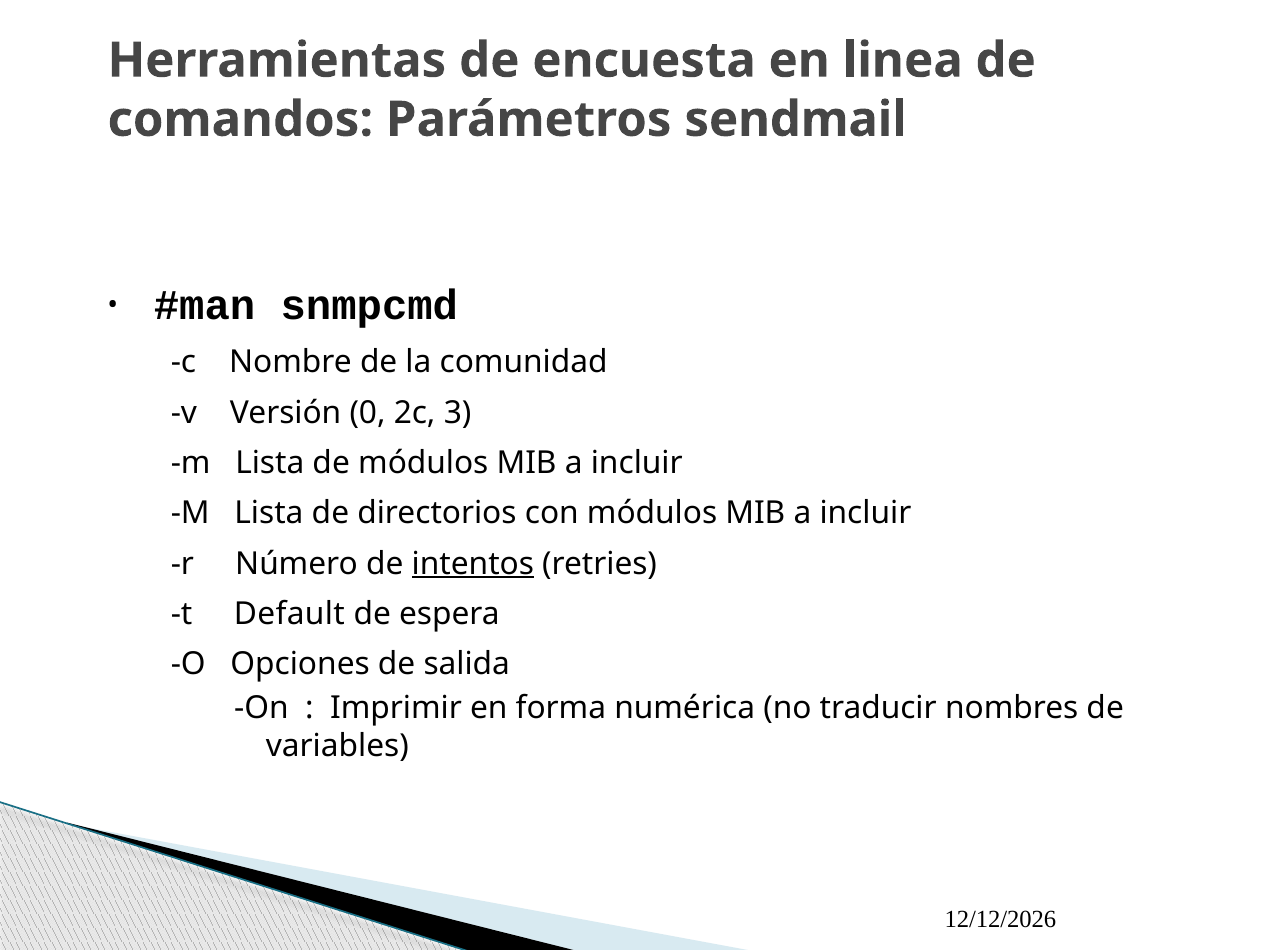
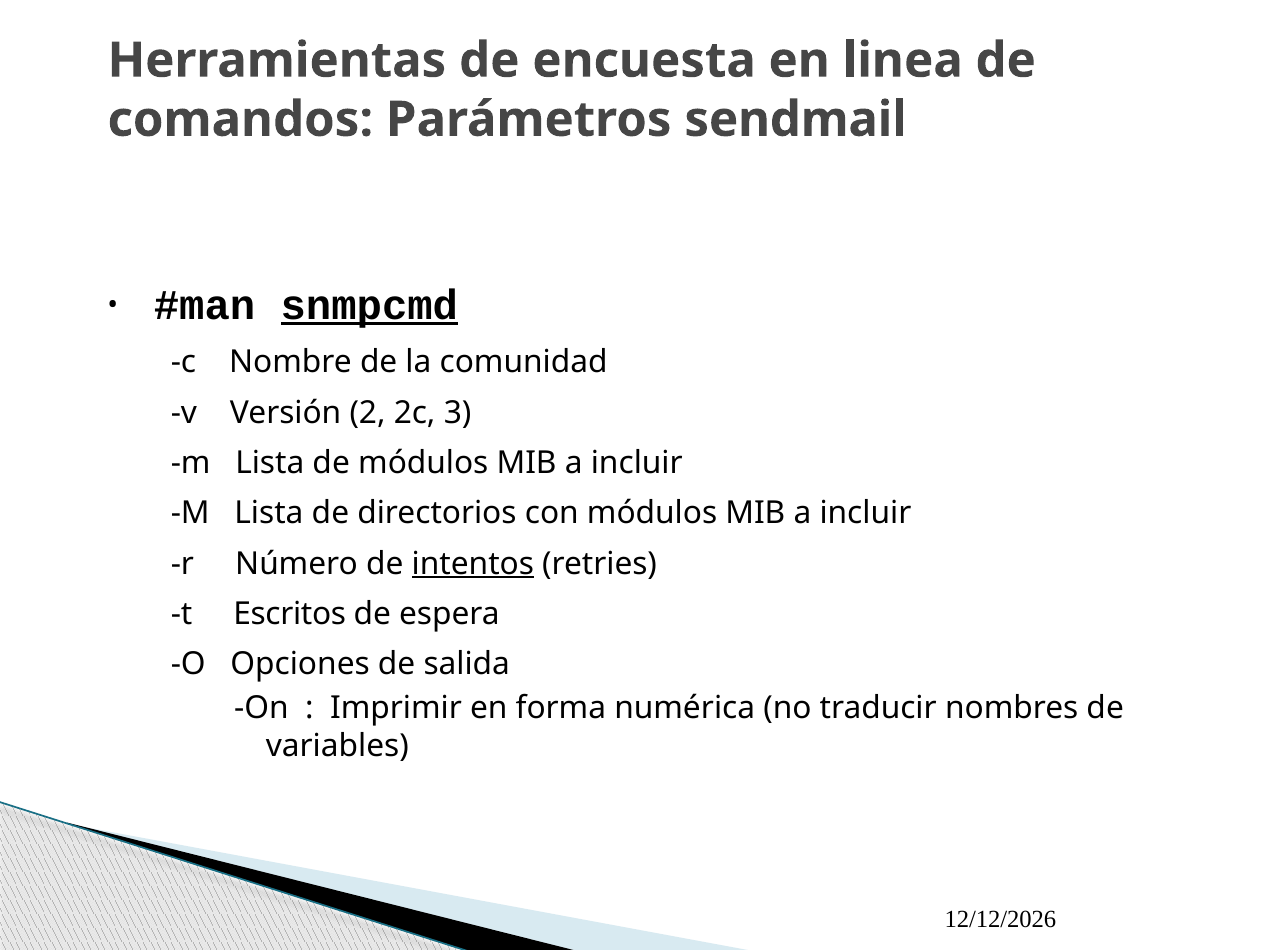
snmpcmd underline: none -> present (369, 305)
0: 0 -> 2 (368, 413)
Default: Default -> Escritos (290, 614)
